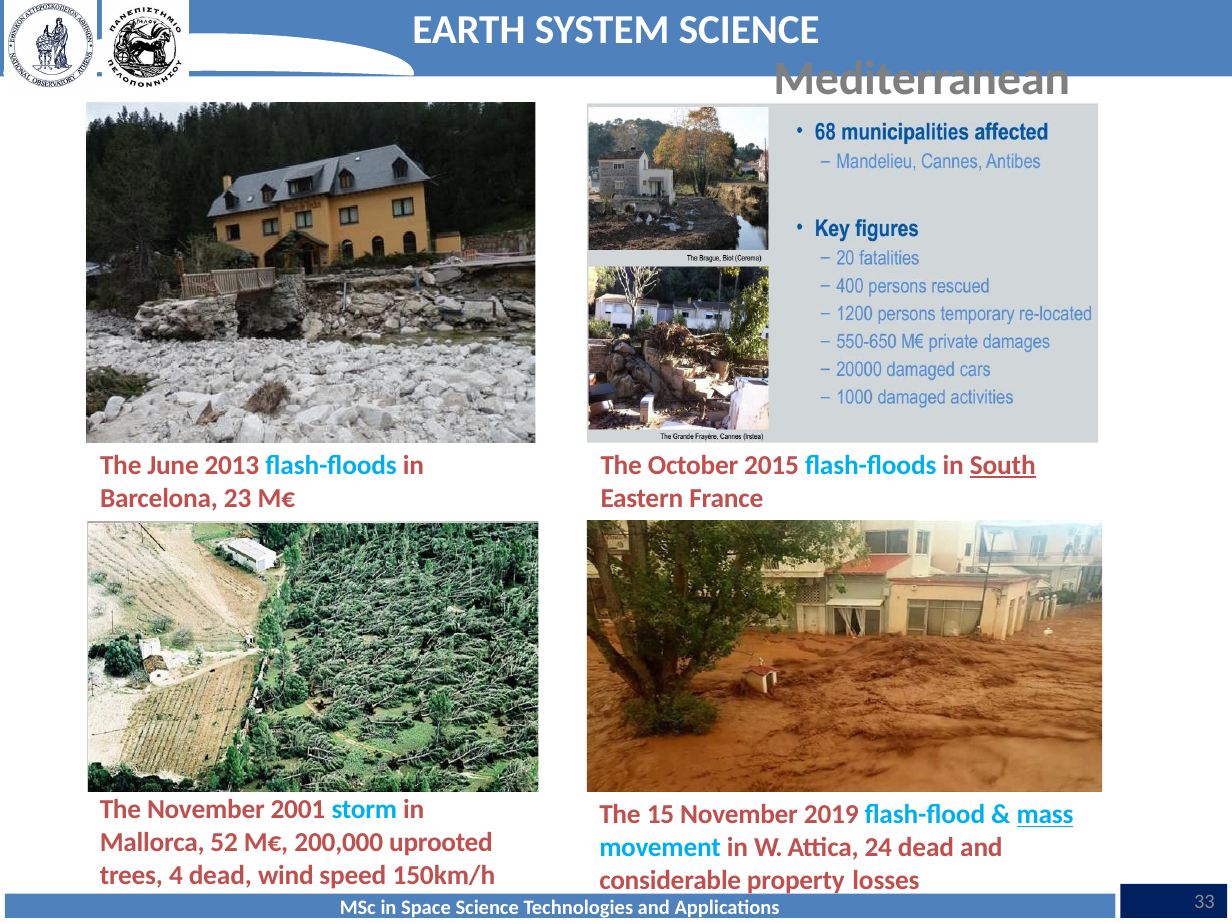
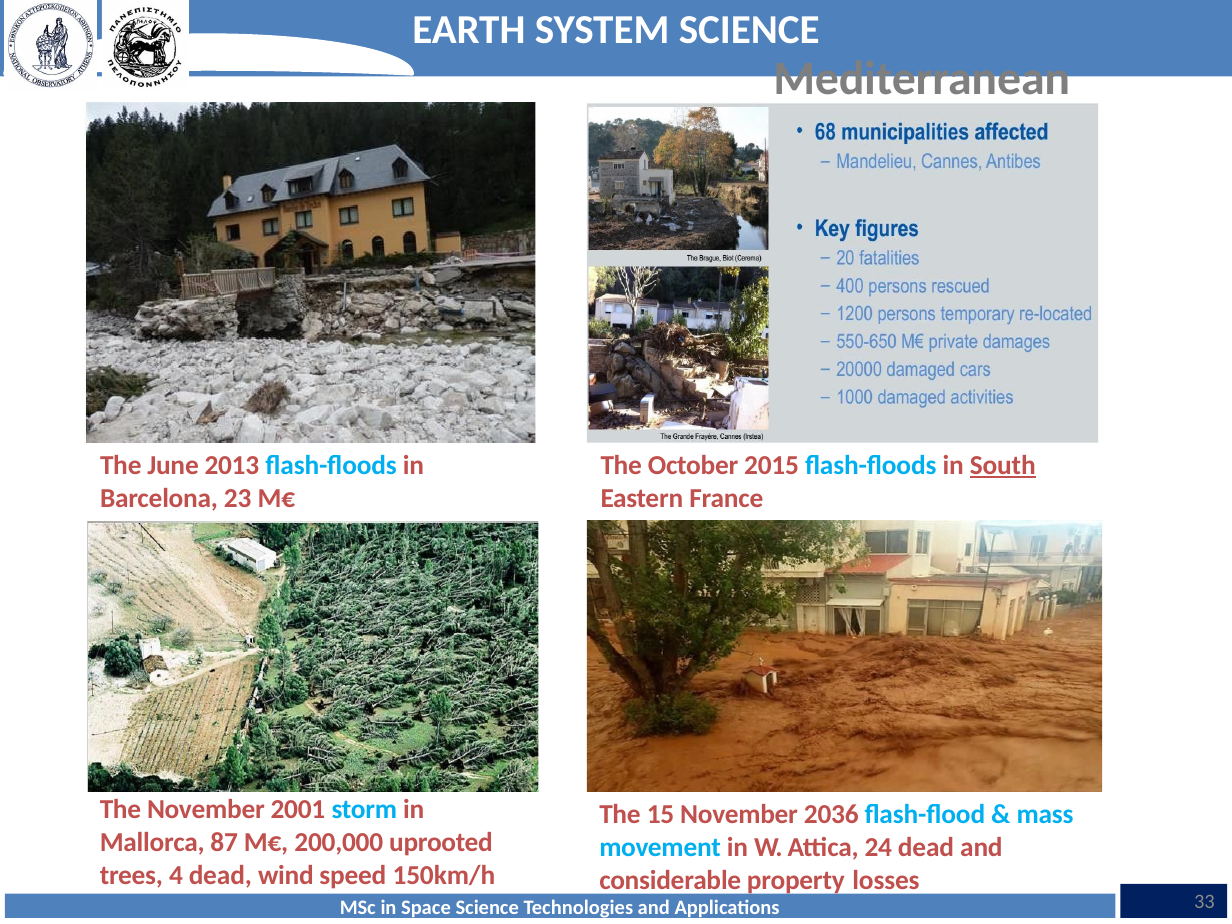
2019: 2019 -> 2036 (831, 815)
mass underline: present -> none (1045, 815)
52: 52 -> 87 (224, 843)
